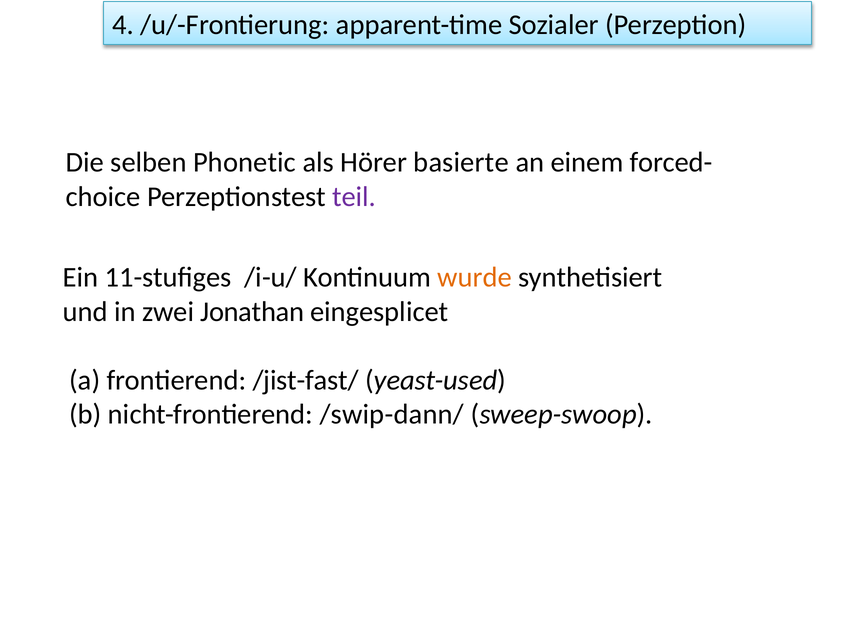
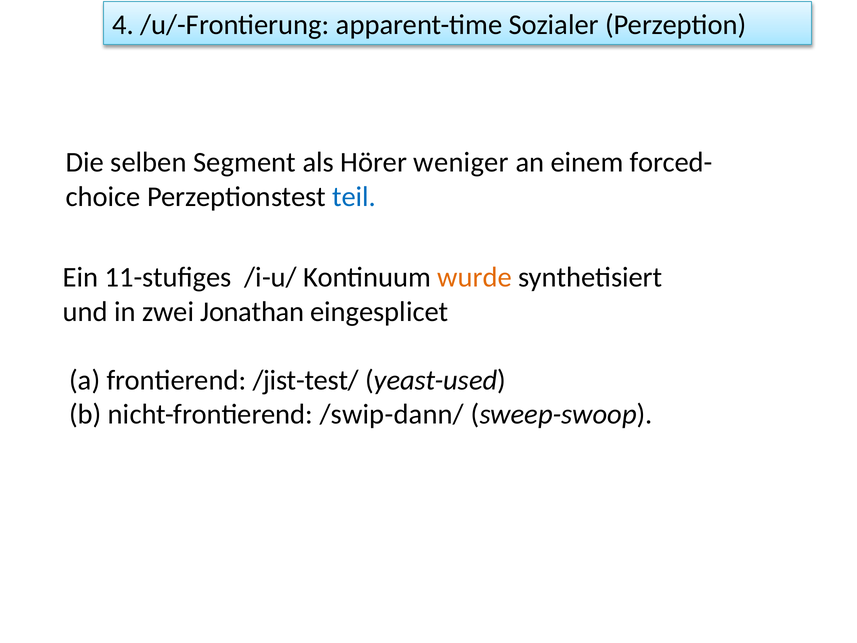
Phonetic: Phonetic -> Segment (244, 162)
basierte: basierte -> weniger (461, 162)
teil colour: purple -> blue (354, 197)
/jist-fast/: /jist-fast/ -> /jist-test/ (306, 380)
